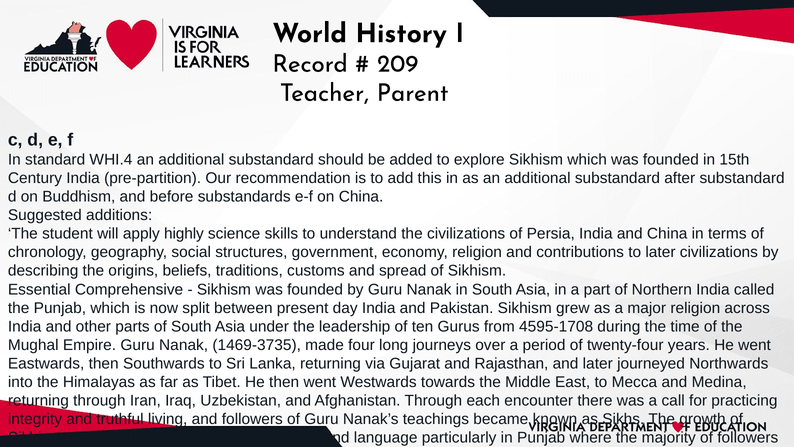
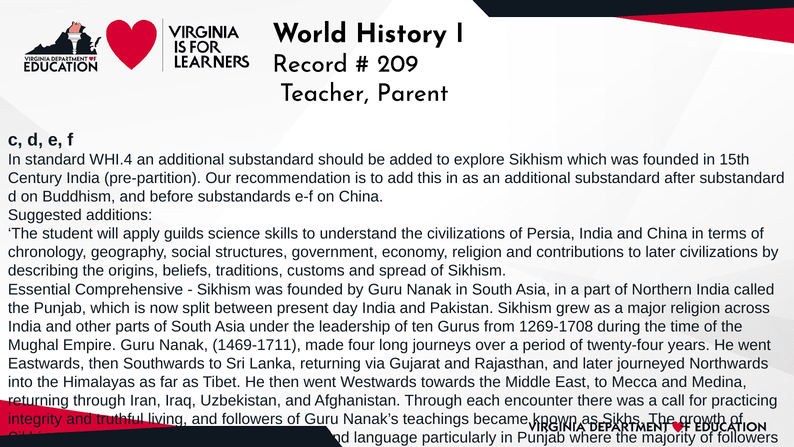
highly: highly -> guilds (184, 234)
4595-1708: 4595-1708 -> 1269-1708 (556, 326)
1469-3735: 1469-3735 -> 1469-1711 (257, 345)
